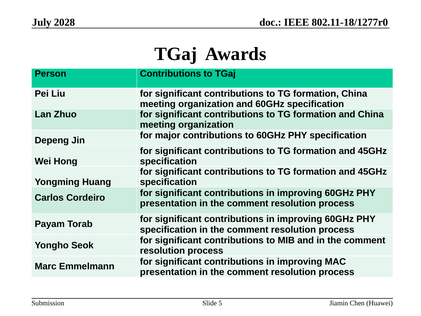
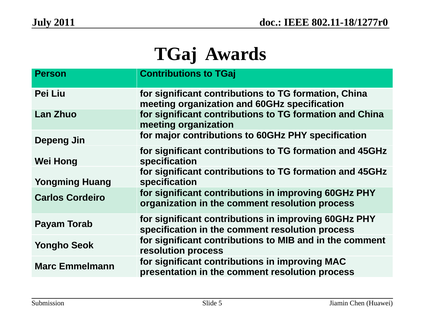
2028: 2028 -> 2011 (64, 22)
presentation: presentation -> organization (168, 203)
